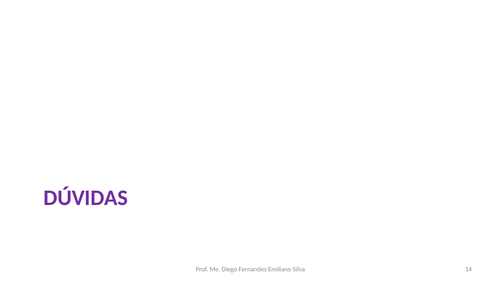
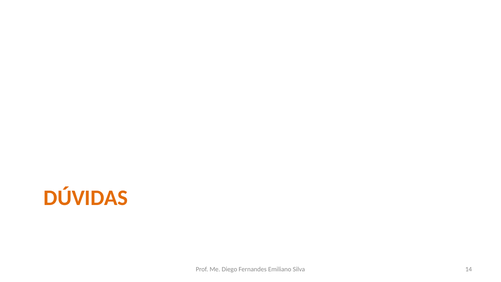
DÚVIDAS colour: purple -> orange (86, 198)
